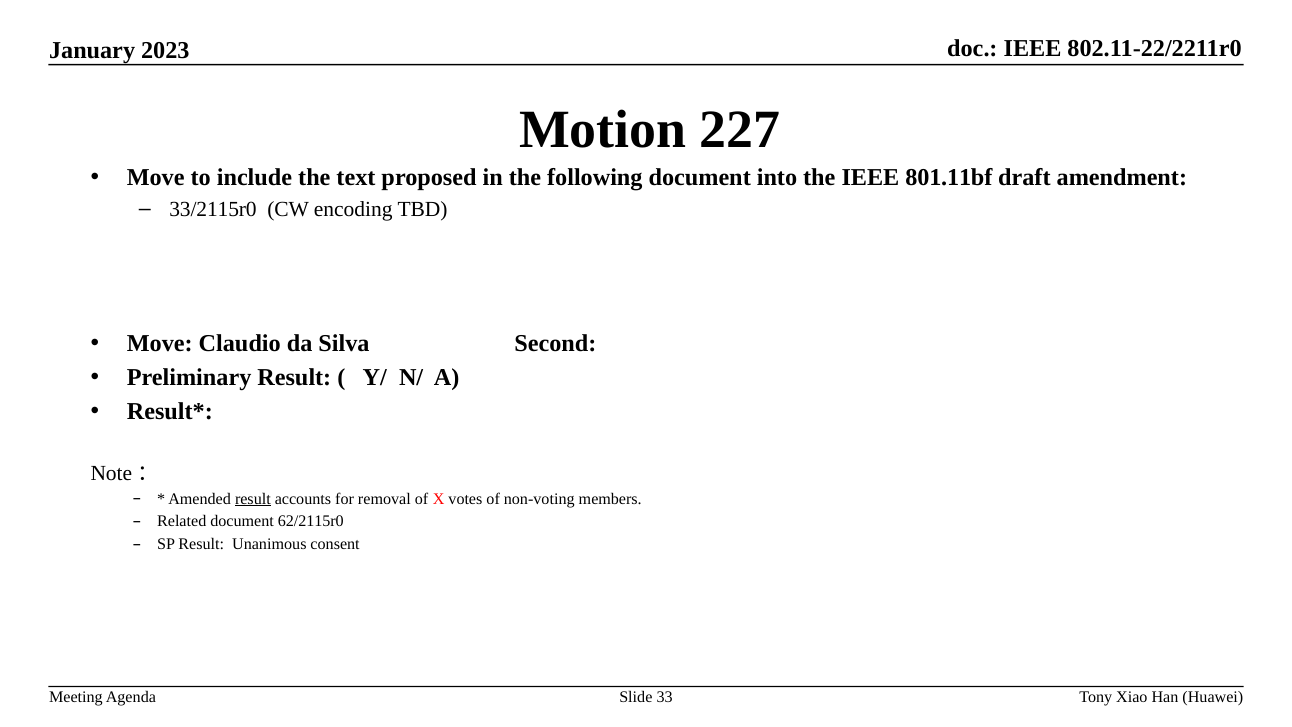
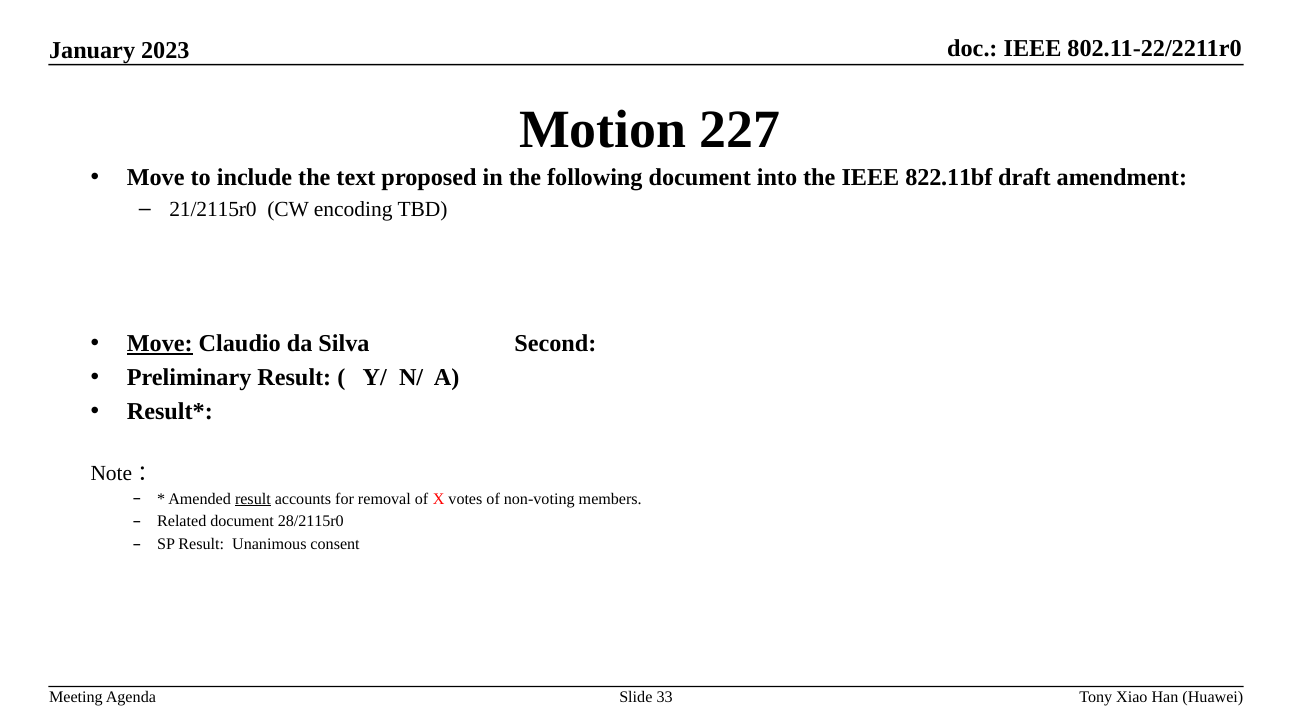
801.11bf: 801.11bf -> 822.11bf (949, 178)
33/2115r0: 33/2115r0 -> 21/2115r0 (213, 209)
Move underline: none -> present (160, 344)
62/2115r0: 62/2115r0 -> 28/2115r0 (311, 521)
